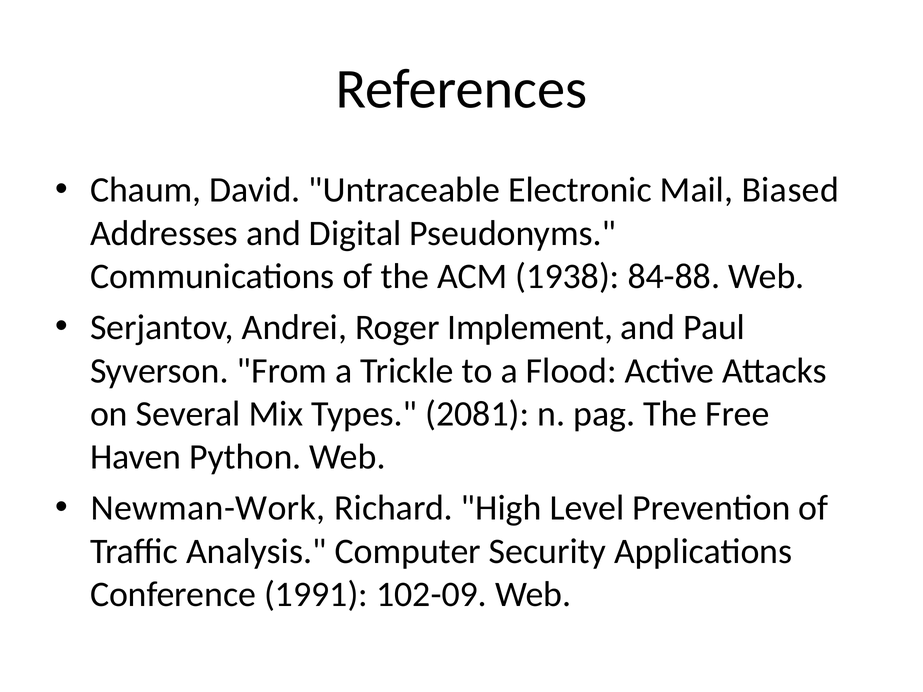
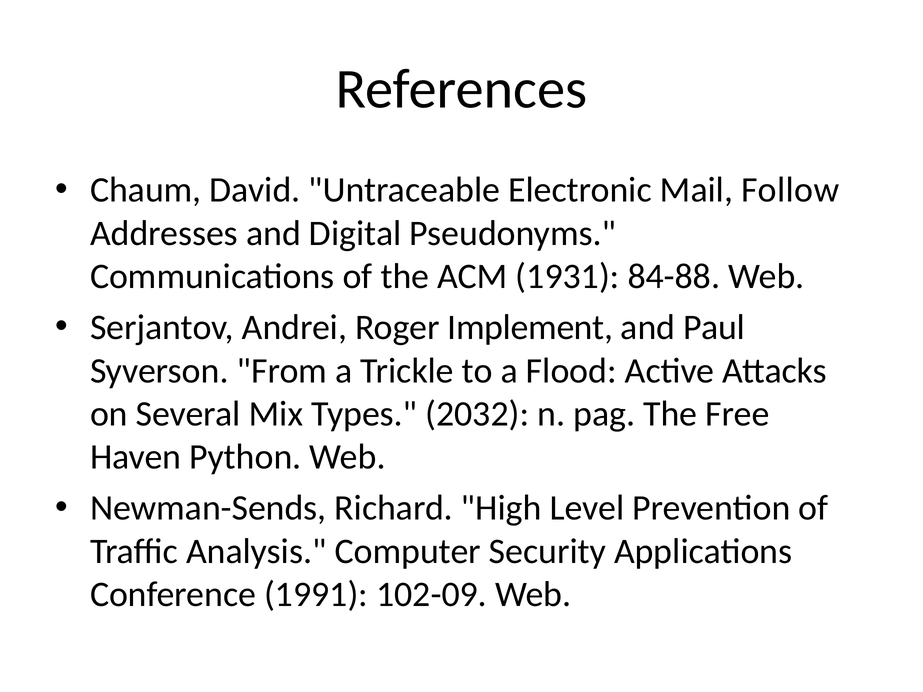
Biased: Biased -> Follow (790, 190)
1938: 1938 -> 1931 (567, 276)
2081: 2081 -> 2032 (477, 414)
Newman-Work: Newman-Work -> Newman-Sends (208, 508)
